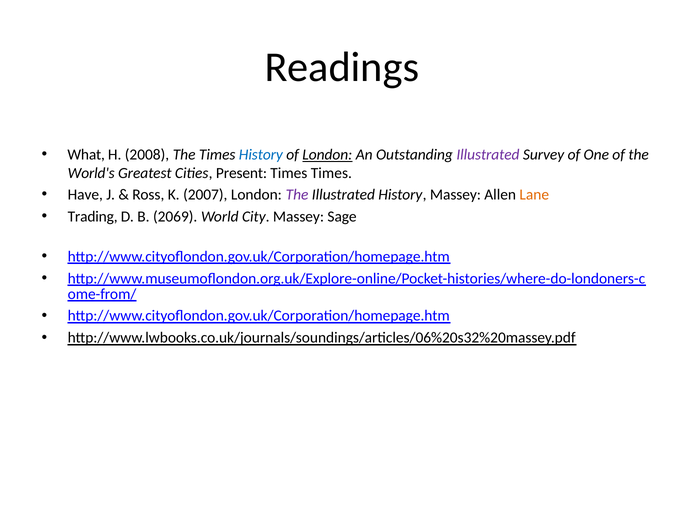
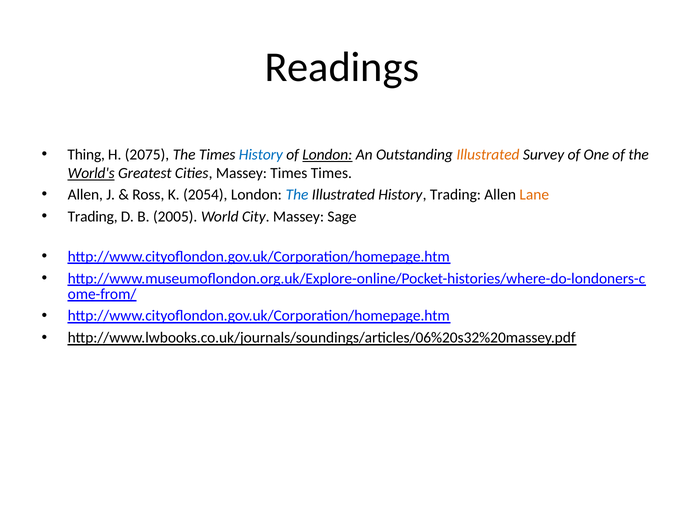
What: What -> Thing (86, 155)
2008: 2008 -> 2075 (147, 155)
Illustrated colour: purple -> orange (488, 155)
World's underline: none -> present (91, 173)
Cities Present: Present -> Massey (241, 173)
Have: Have -> Allen (85, 195)
2007: 2007 -> 2054 (205, 195)
The colour: purple -> blue (297, 195)
History Massey: Massey -> Trading (455, 195)
2069: 2069 -> 2005 (175, 216)
